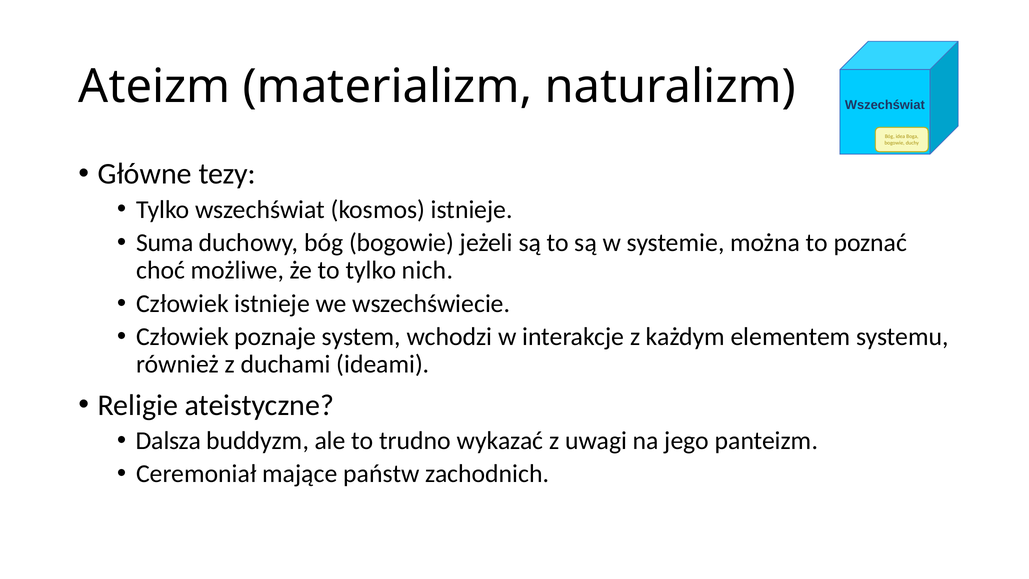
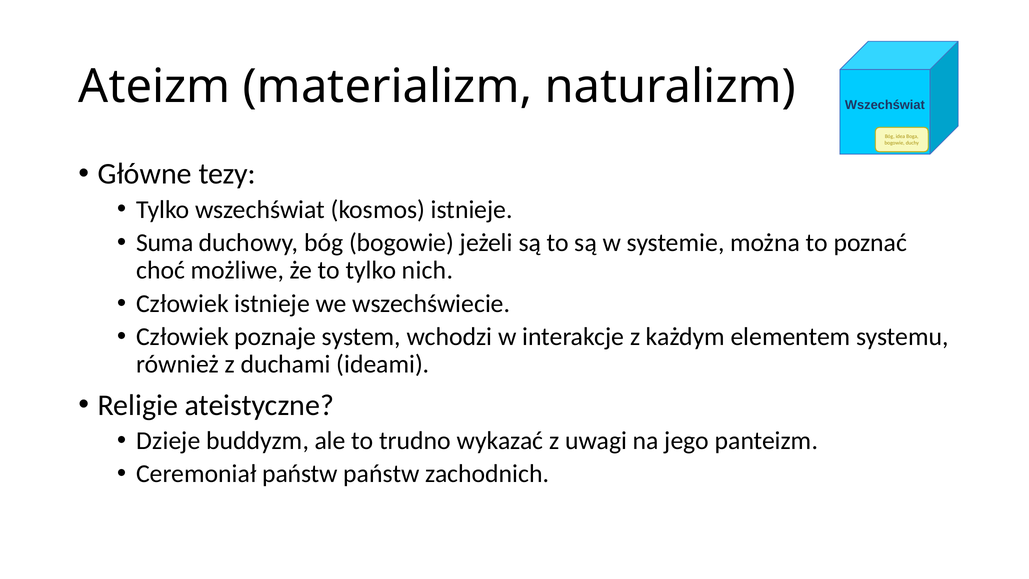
Dalsza: Dalsza -> Dzieje (168, 441)
Ceremoniał mające: mające -> państw (300, 474)
